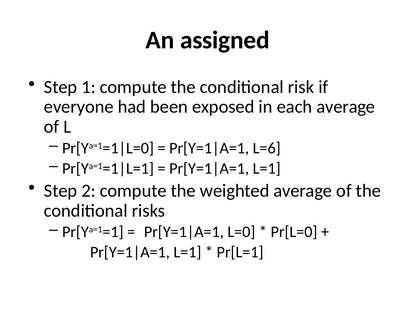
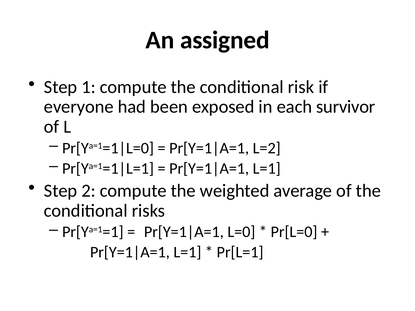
each average: average -> survivor (346, 107)
L=6: L=6 -> L=2 (267, 148)
